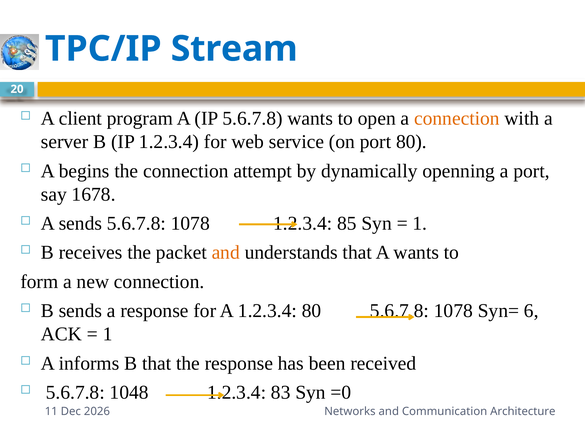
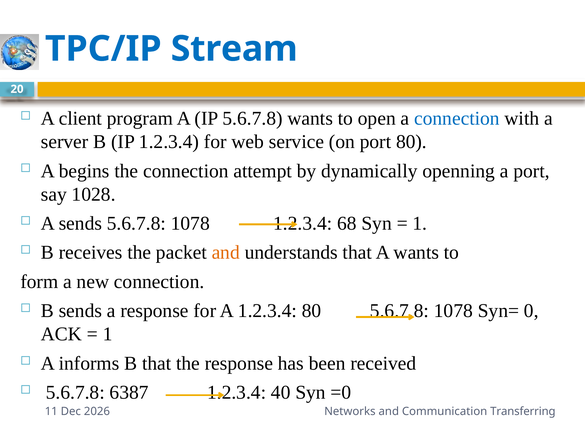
connection colour: orange -> blue (457, 118)
1678: 1678 -> 1028 (94, 194)
85: 85 -> 68 (347, 223)
6: 6 -> 0 (531, 311)
1048: 1048 -> 6387 (129, 392)
83: 83 -> 40 (281, 392)
Architecture: Architecture -> Transferring (523, 411)
